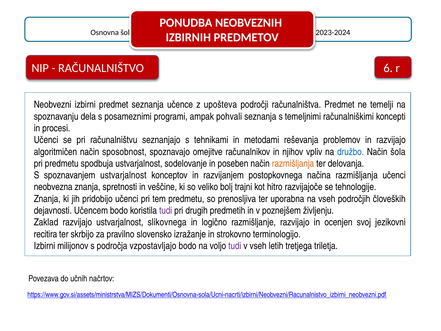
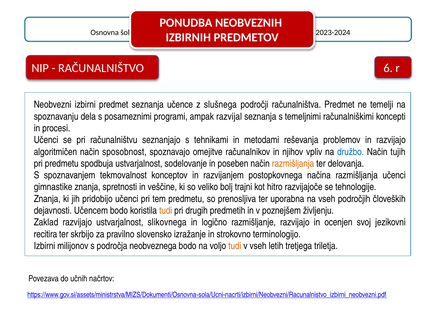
upošteva: upošteva -> slušnega (220, 105)
pohvali: pohvali -> razvijal (229, 116)
Način šola: šola -> tujih (398, 152)
spoznavanjem ustvarjalnost: ustvarjalnost -> tekmovalnost (123, 175)
neobvezna: neobvezna -> gimnastike (53, 187)
tudi colour: purple -> orange (166, 210)
vzpostavljajo: vzpostavljajo -> neobveznega (153, 246)
tudi colour: purple -> orange (235, 246)
